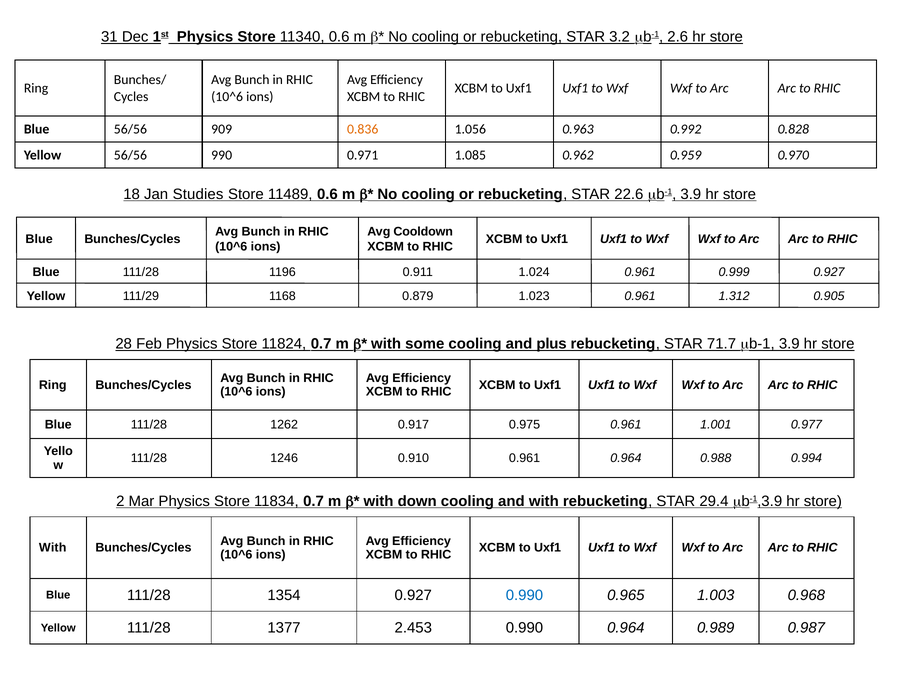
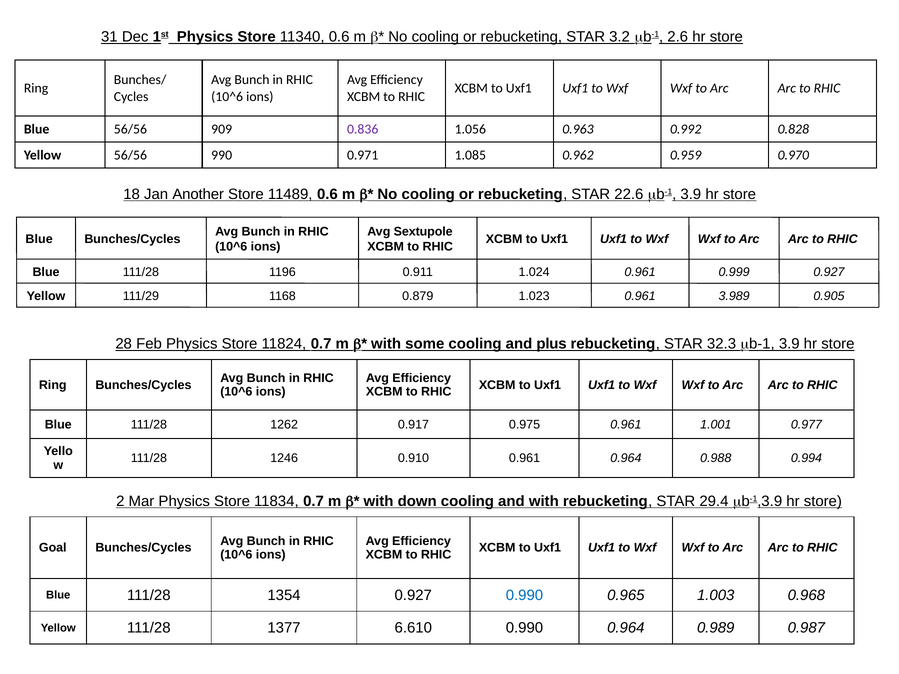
0.836 colour: orange -> purple (363, 129)
Studies: Studies -> Another (198, 194)
Cooldown: Cooldown -> Sextupole (423, 232)
1.312: 1.312 -> 3.989 (734, 296)
71.7: 71.7 -> 32.3 (722, 344)
With: With -> Goal (53, 548)
2.453: 2.453 -> 6.610 (413, 628)
